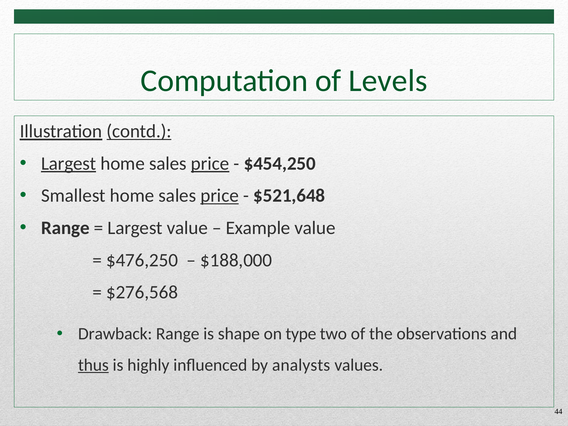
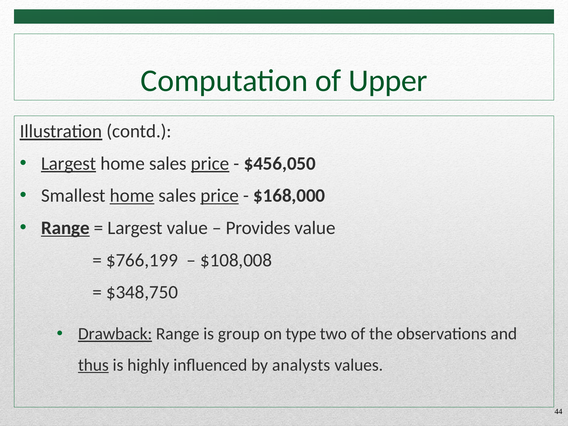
Levels: Levels -> Upper (388, 81)
contd underline: present -> none (139, 131)
$454,250: $454,250 -> $456,050 (280, 164)
home underline: none -> present (132, 196)
$521,648: $521,648 -> $168,000 (289, 196)
Range underline: none -> present (65, 228)
Example: Example -> Provides (258, 228)
$476,250: $476,250 -> $766,199 (142, 260)
$188,000: $188,000 -> $108,008 (236, 260)
$276,568: $276,568 -> $348,750 (142, 292)
Drawback underline: none -> present (115, 334)
shape: shape -> group (239, 334)
